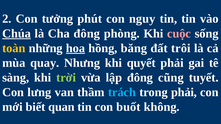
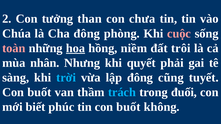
phút: phút -> than (90, 19)
nguy: nguy -> chưa (142, 19)
Chúa underline: present -> none (17, 34)
toàn colour: yellow -> pink (14, 48)
băng: băng -> niềm (134, 48)
quay: quay -> nhân (45, 63)
trời colour: light green -> light blue (66, 78)
lưng: lưng -> buốt (39, 92)
trong phải: phải -> đuối (184, 92)
quan: quan -> phúc (61, 107)
